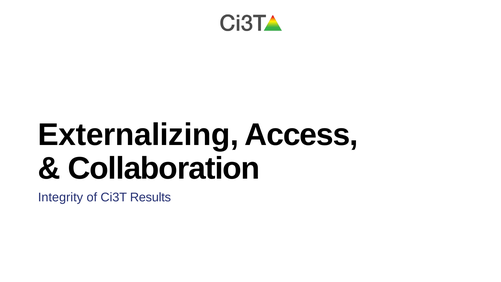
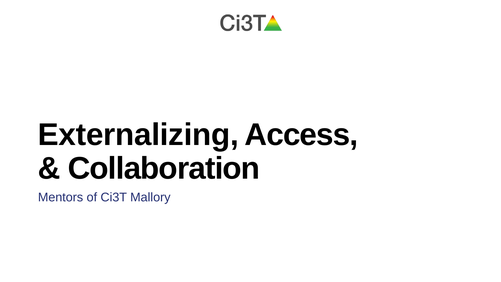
Integrity: Integrity -> Mentors (61, 197)
Results: Results -> Mallory (150, 197)
